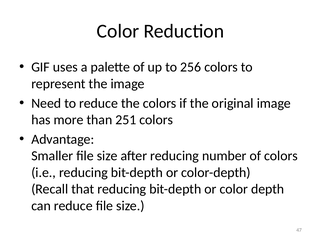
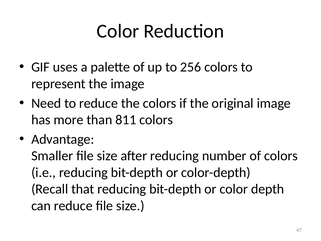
251: 251 -> 811 (126, 120)
